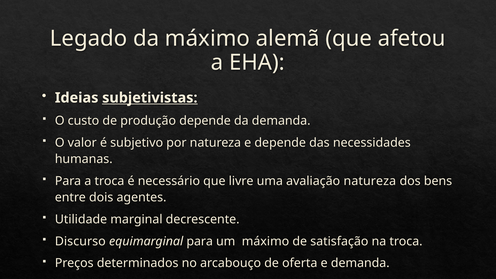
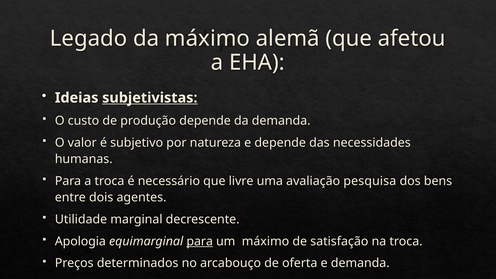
avaliação natureza: natureza -> pesquisa (370, 181)
Discurso: Discurso -> Apologia (80, 241)
para underline: none -> present (200, 241)
